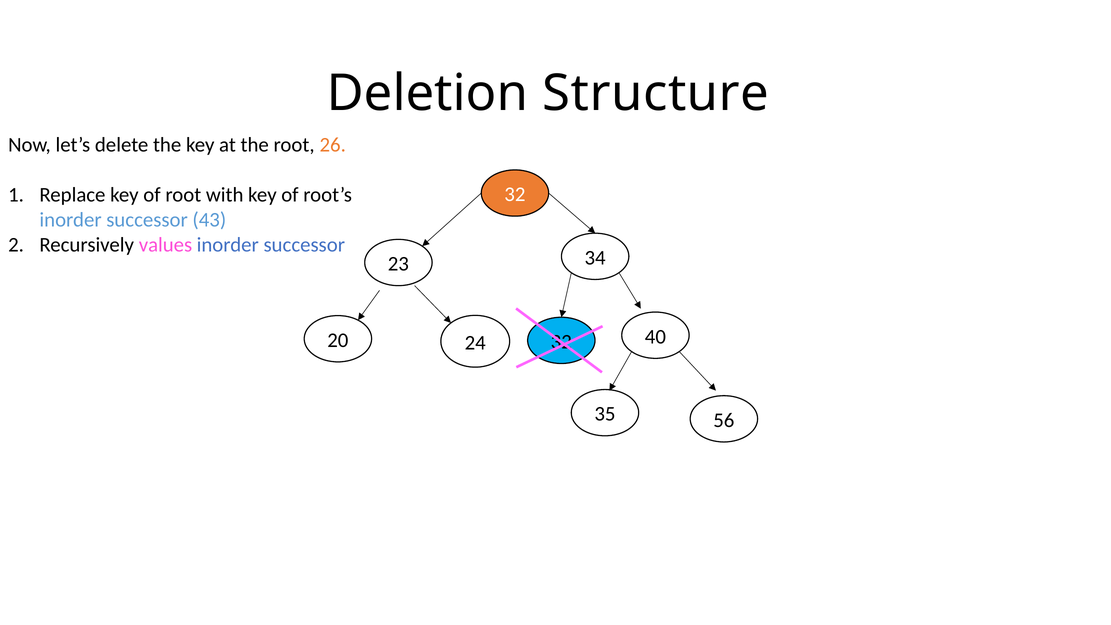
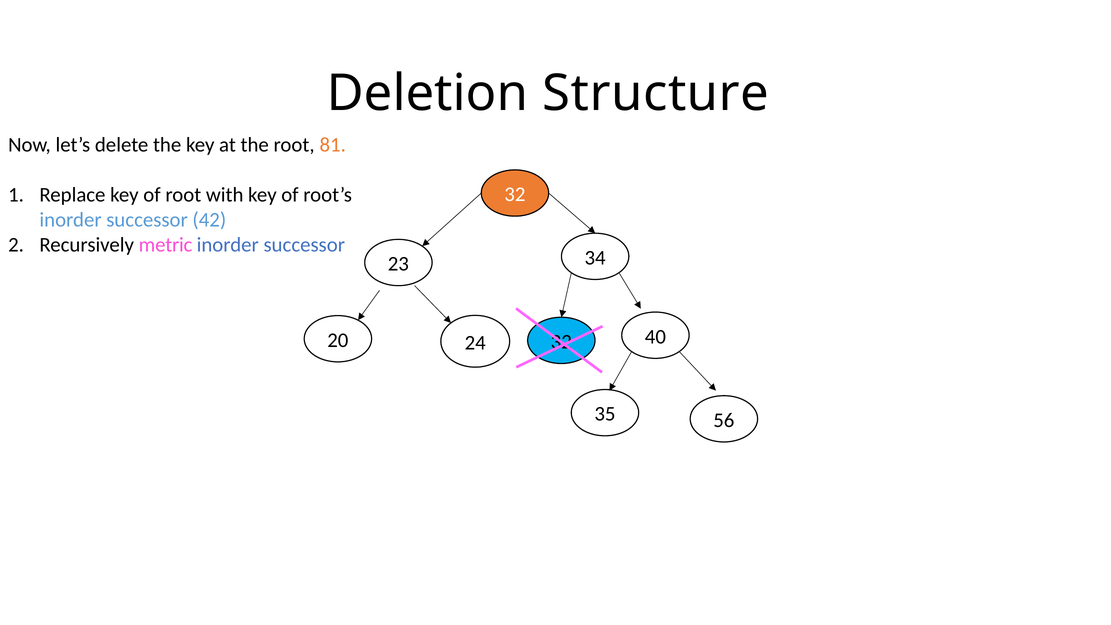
26: 26 -> 81 (333, 145)
43: 43 -> 42 (209, 220)
values: values -> metric (166, 245)
